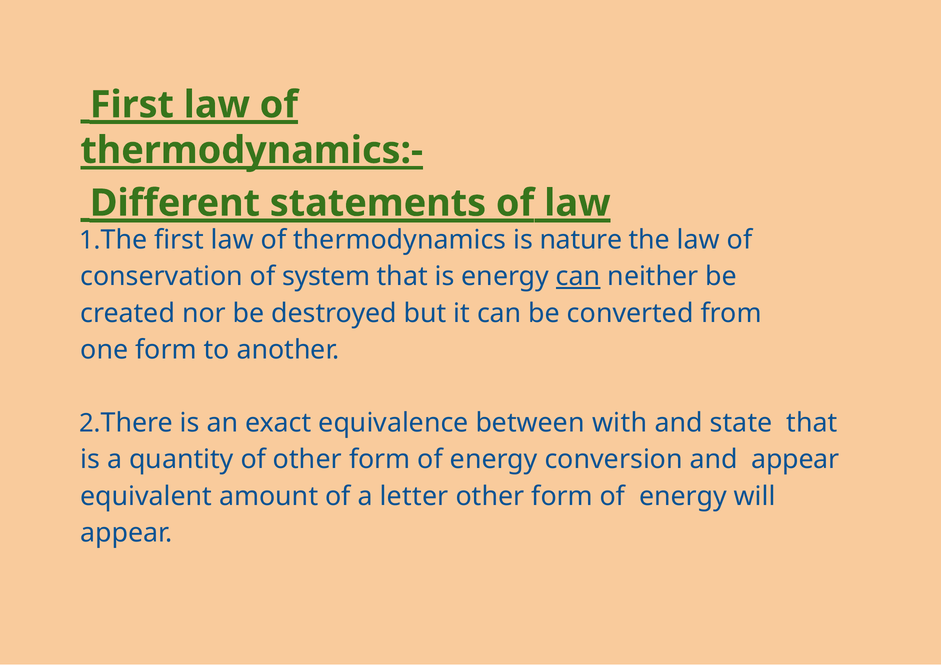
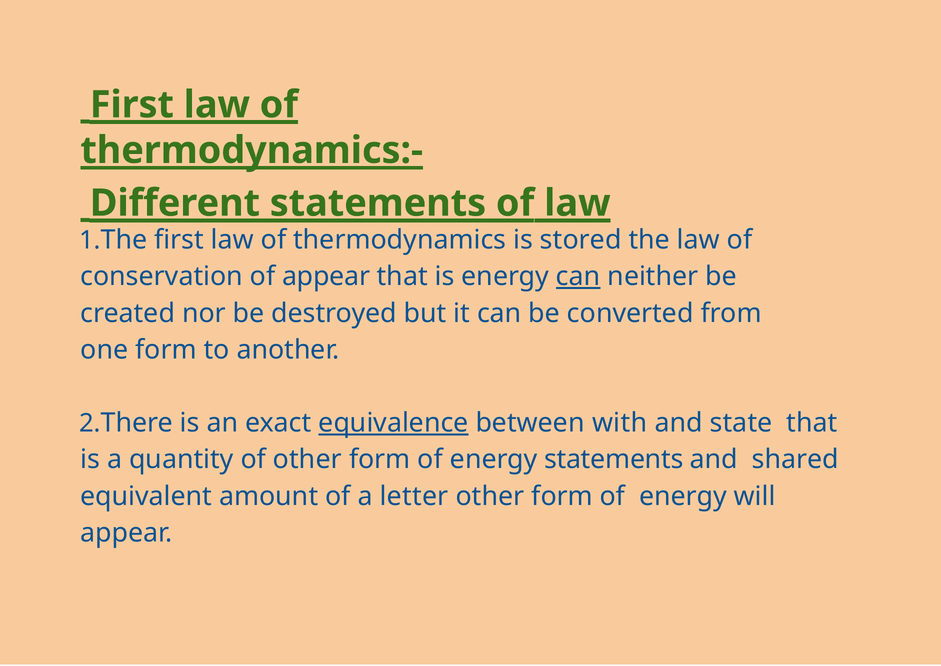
nature: nature -> stored (581, 240)
of system: system -> appear (326, 276)
equivalence underline: none -> present (393, 422)
energy conversion: conversion -> statements (614, 459)
and appear: appear -> shared (795, 459)
